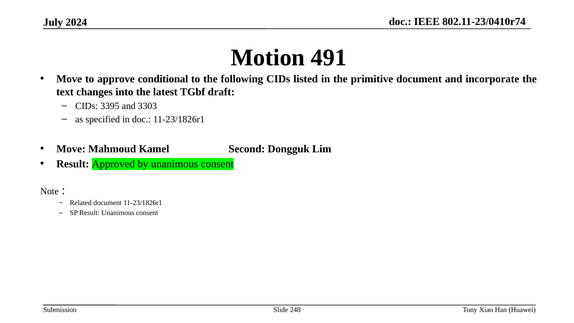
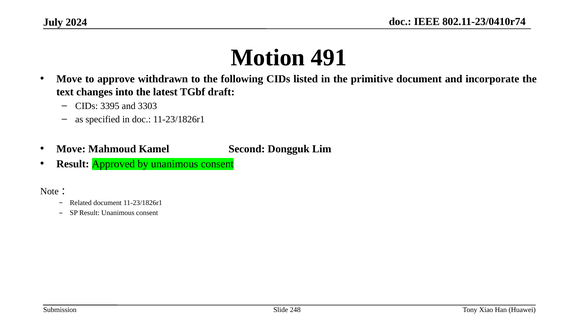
conditional: conditional -> withdrawn (163, 79)
